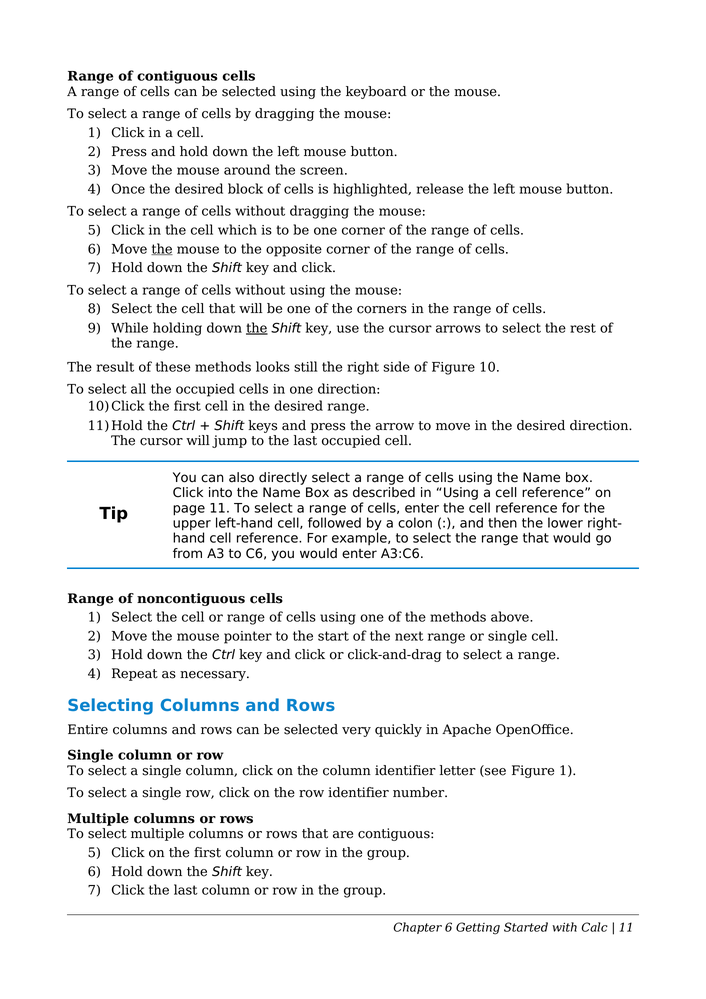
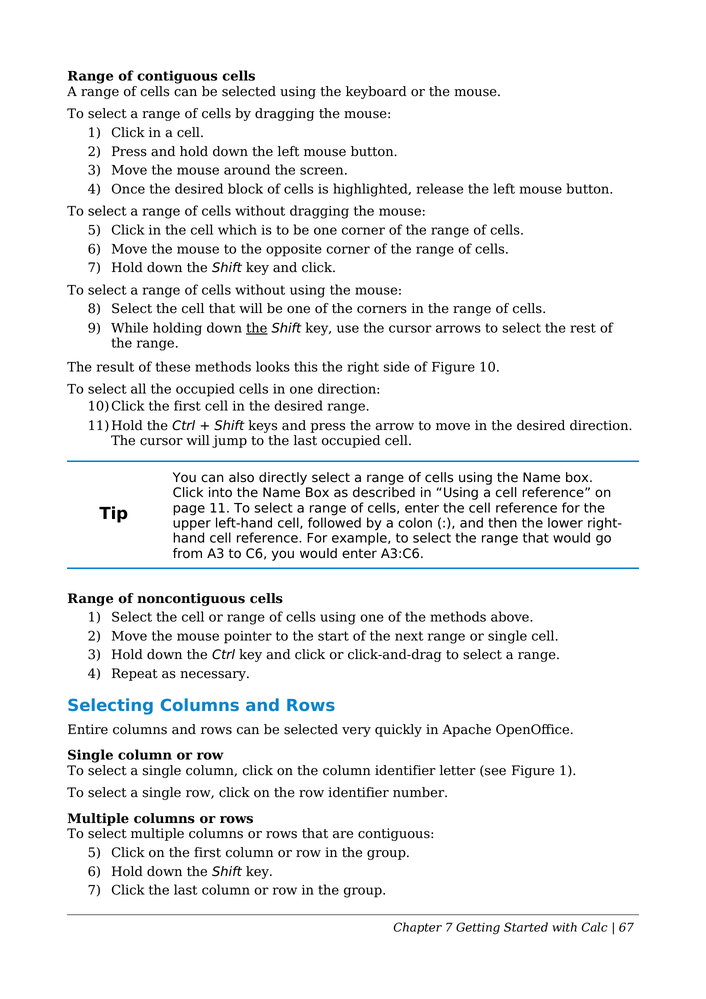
the underline: present -> none (162, 249)
still: still -> this (306, 367)
Chapter 6: 6 -> 7 (449, 928)
11: 11 -> 67 (626, 928)
